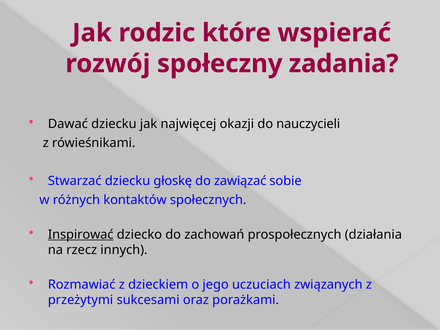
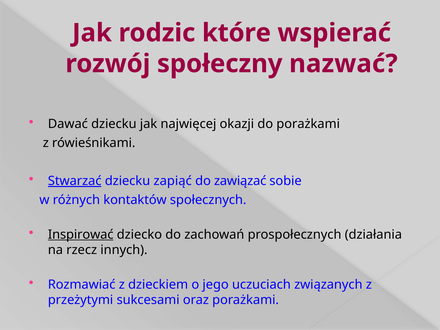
zadania: zadania -> nazwać (343, 64)
do nauczycieli: nauczycieli -> porażkami (308, 124)
Stwarzać underline: none -> present (75, 181)
głoskę: głoskę -> zapiąć (173, 181)
